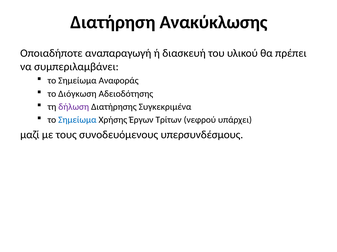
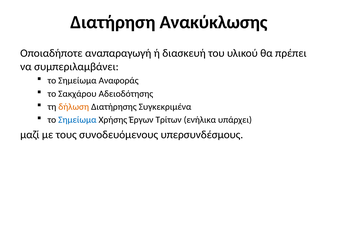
Διόγκωση: Διόγκωση -> Σακχάρου (77, 94)
δήλωση colour: purple -> orange (74, 107)
νεφρού: νεφρού -> ενήλικα (200, 120)
